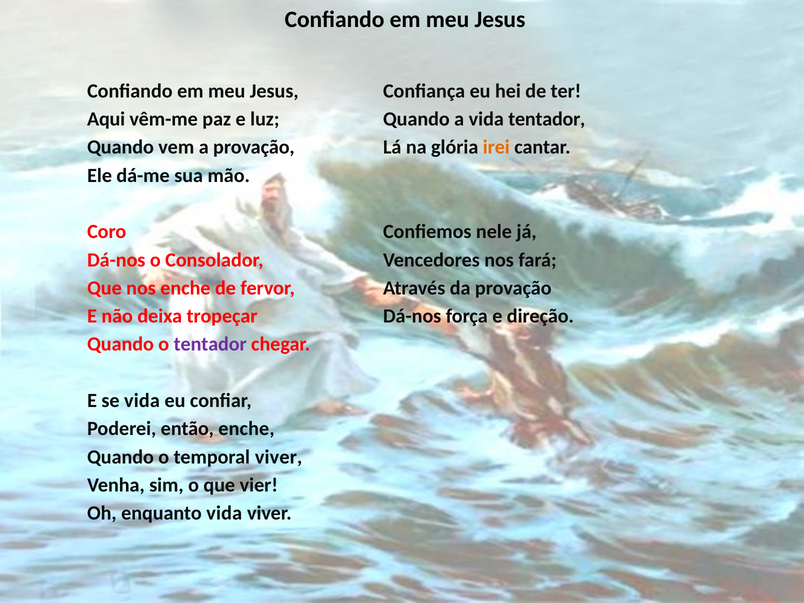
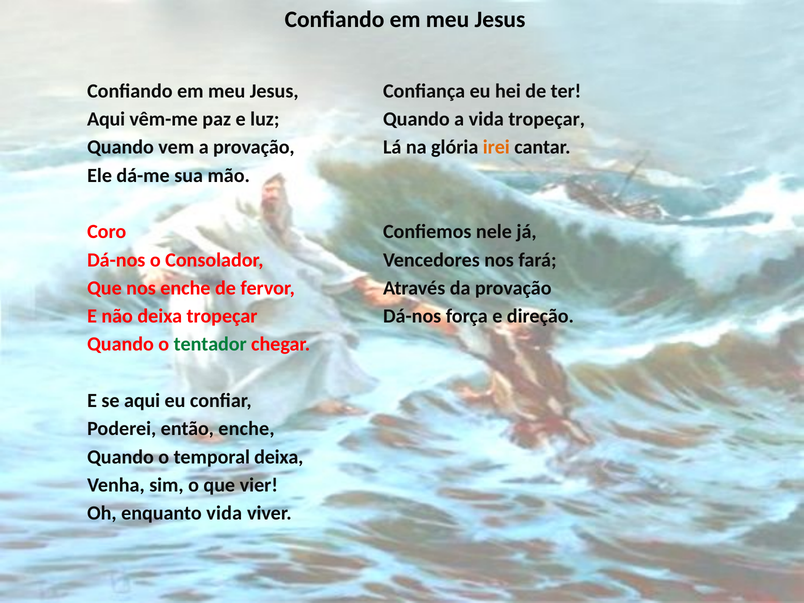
vida tentador: tentador -> tropeçar (547, 119)
tentador colour: purple -> green (210, 344)
se vida: vida -> aqui (142, 401)
temporal viver: viver -> deixa (279, 457)
